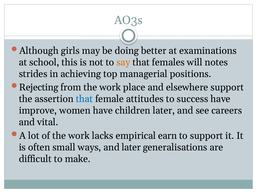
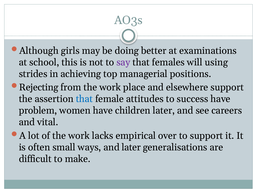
say colour: orange -> purple (123, 62)
notes: notes -> using (216, 62)
improve: improve -> problem (38, 110)
earn: earn -> over (167, 135)
